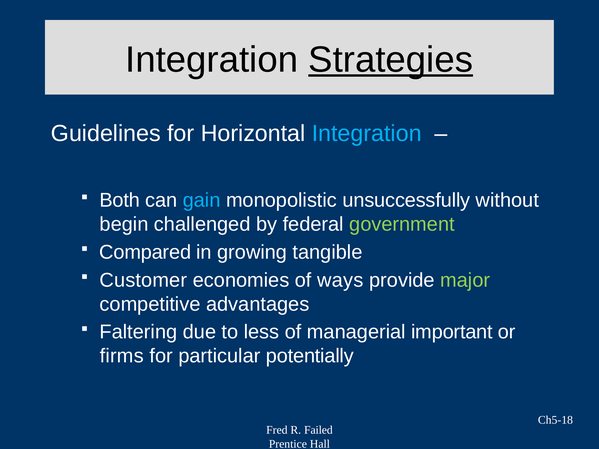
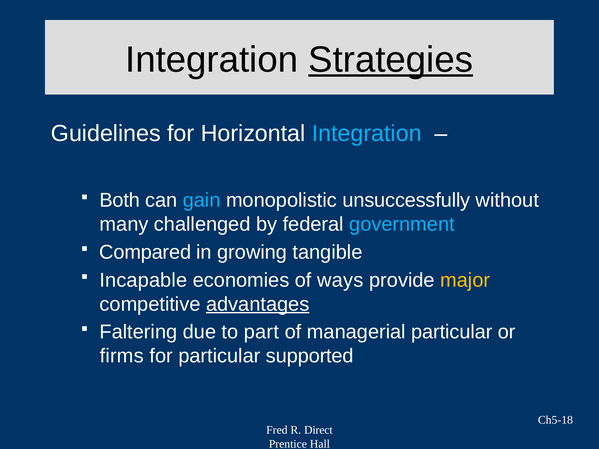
begin: begin -> many (124, 224)
government colour: light green -> light blue (402, 224)
Customer: Customer -> Incapable (143, 280)
major colour: light green -> yellow (465, 280)
advantages underline: none -> present (258, 304)
less: less -> part (261, 332)
managerial important: important -> particular (452, 332)
potentially: potentially -> supported (310, 356)
Failed: Failed -> Direct (318, 430)
